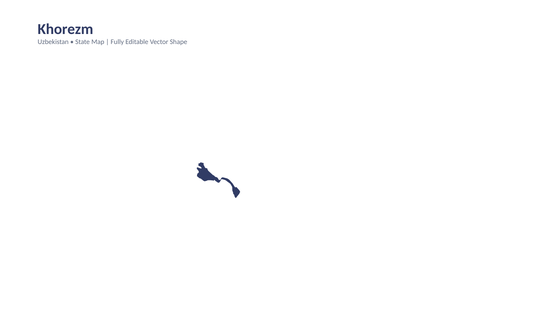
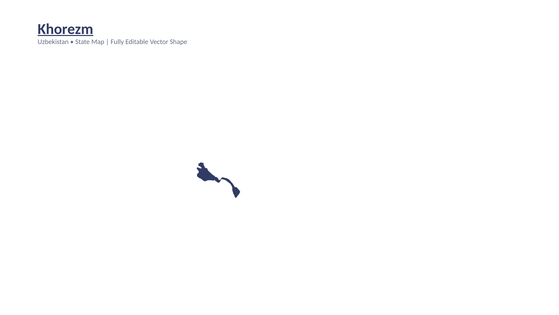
Khorezm underline: none -> present (65, 29)
